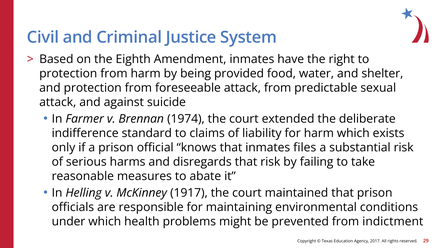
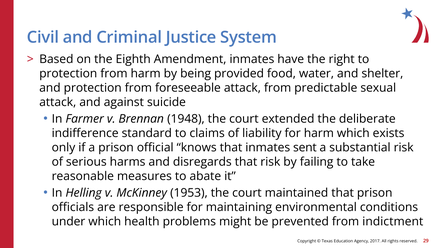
1974: 1974 -> 1948 (186, 119)
files: files -> sent (305, 148)
1917: 1917 -> 1953 (189, 193)
